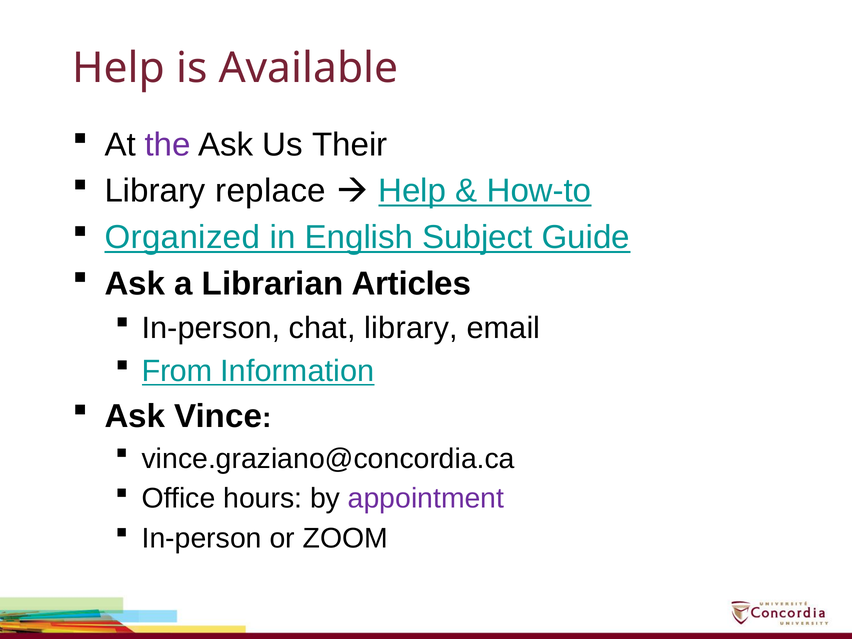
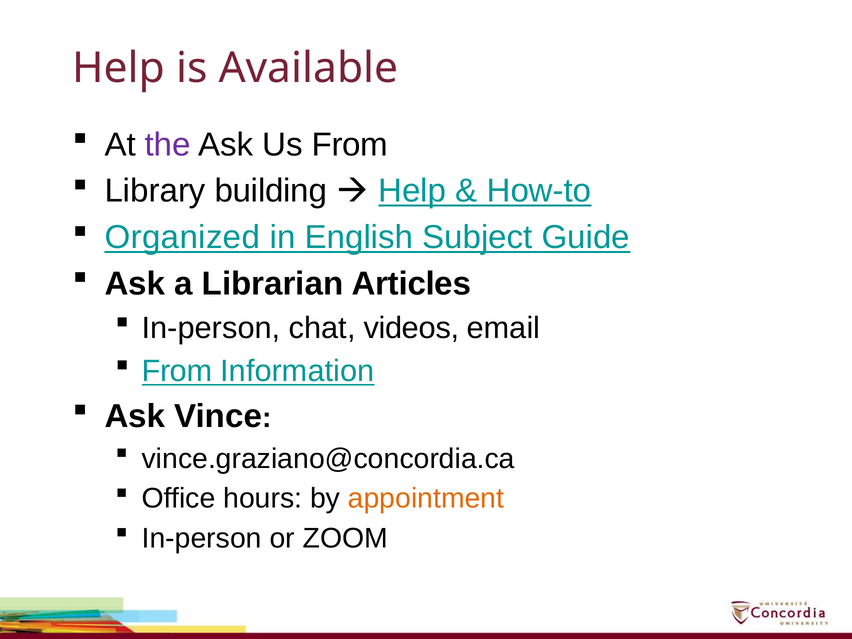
Us Their: Their -> From (350, 145)
replace: replace -> building (271, 191)
chat library: library -> videos (411, 328)
appointment colour: purple -> orange (426, 498)
